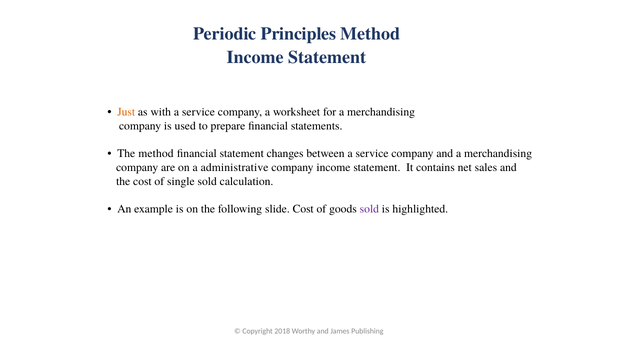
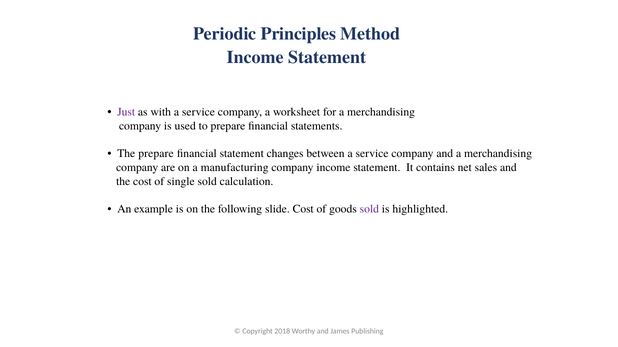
Just colour: orange -> purple (126, 112)
The method: method -> prepare (156, 154)
administrative: administrative -> manufacturing (235, 168)
